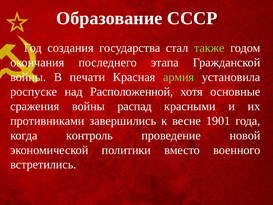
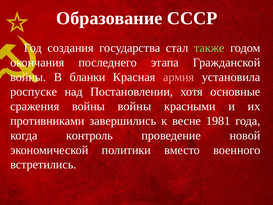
печати: печати -> бланки (88, 77)
армия colour: light green -> pink (179, 77)
Расположенной: Расположенной -> Постановлении (132, 92)
войны распад: распад -> войны (134, 106)
1901: 1901 -> 1981 (218, 121)
